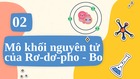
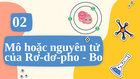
khối: khối -> hoặc (36, 47)
